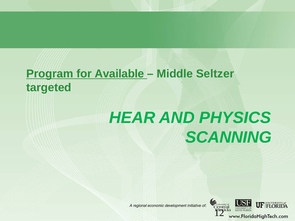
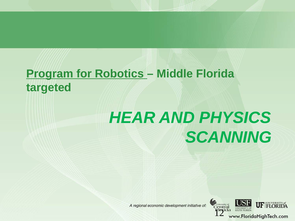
Available: Available -> Robotics (119, 74)
Seltzer: Seltzer -> Florida (215, 74)
